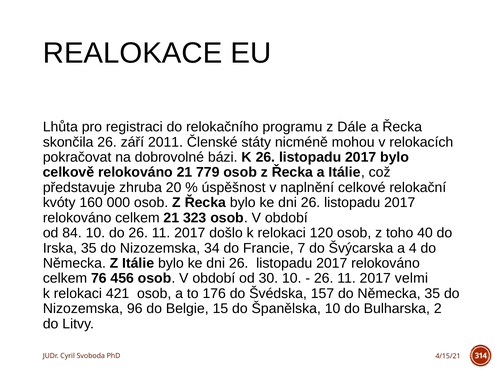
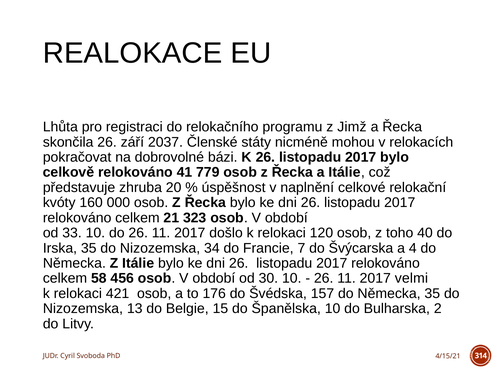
Dále: Dále -> Jimž (352, 127)
2011: 2011 -> 2037 (165, 142)
relokováno 21: 21 -> 41 (185, 172)
84: 84 -> 33 (72, 233)
76: 76 -> 58 (99, 278)
96: 96 -> 13 (135, 309)
